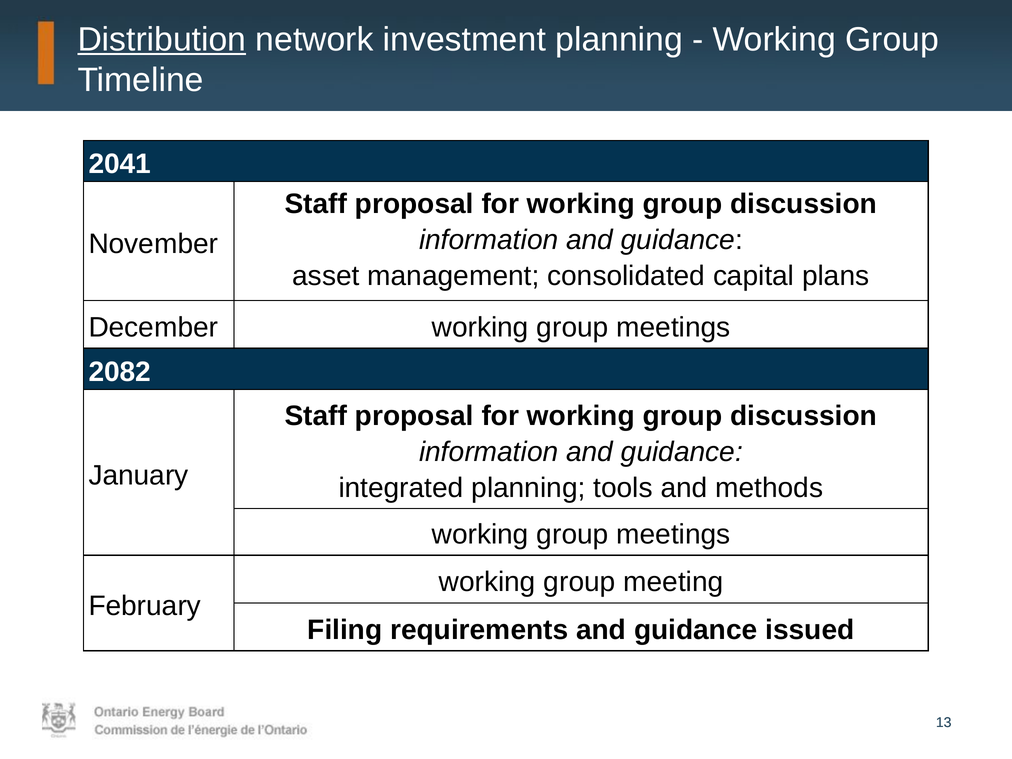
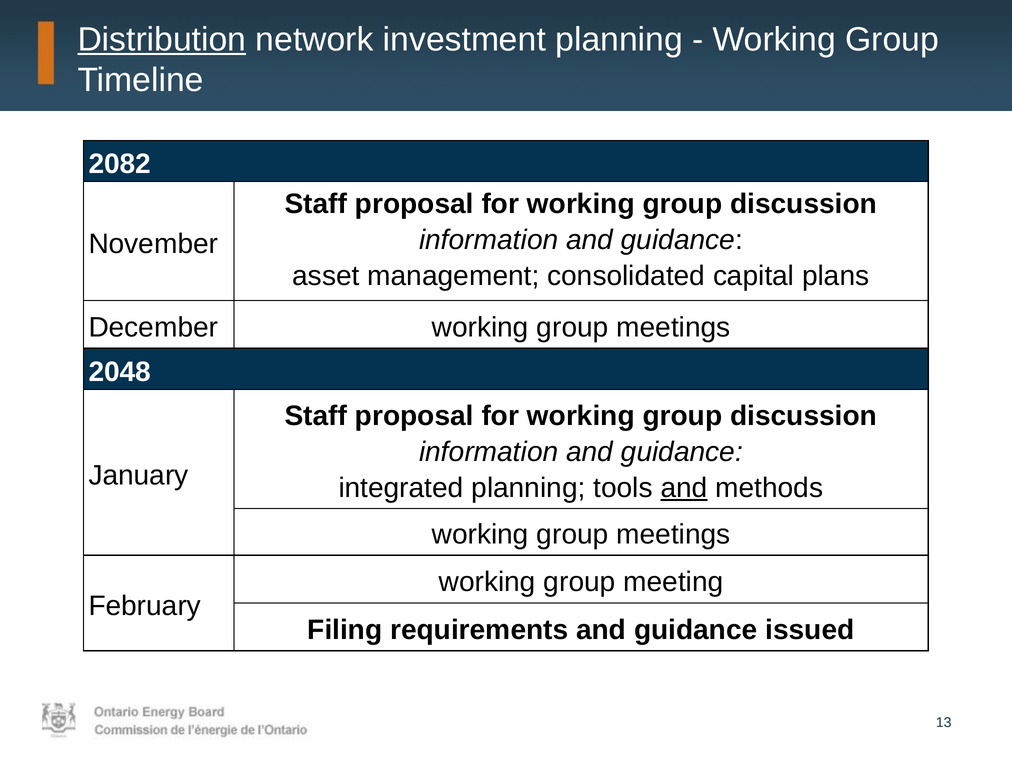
2041: 2041 -> 2082 (120, 164)
2082: 2082 -> 2048 (120, 372)
and underline: none -> present (684, 488)
